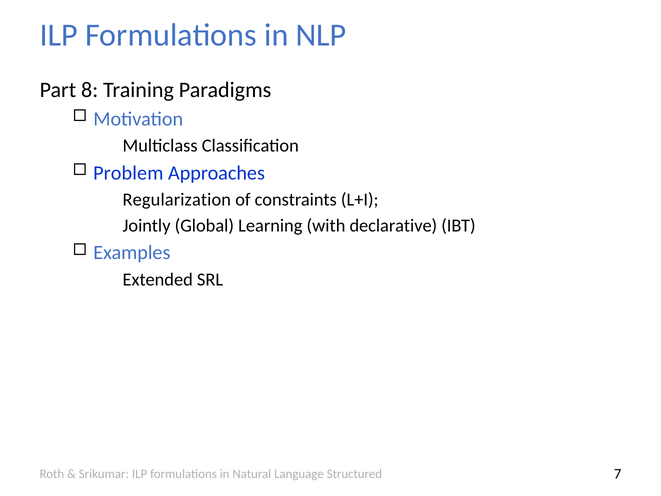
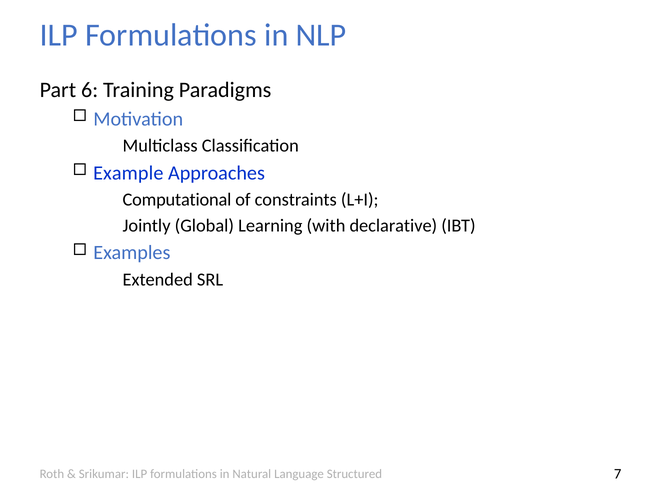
8: 8 -> 6 (90, 90)
Problem: Problem -> Example (128, 173)
Regularization: Regularization -> Computational (177, 200)
